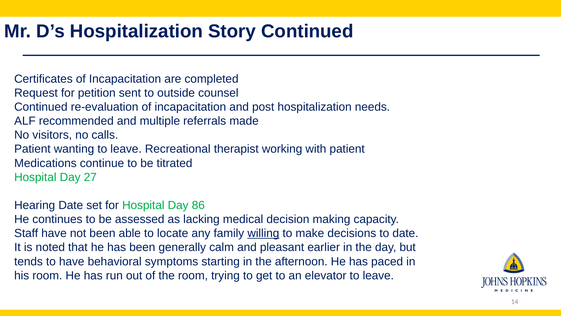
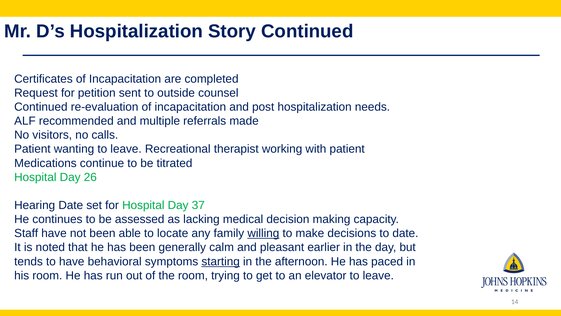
27: 27 -> 26 (90, 177)
86: 86 -> 37 (198, 205)
starting underline: none -> present (221, 261)
